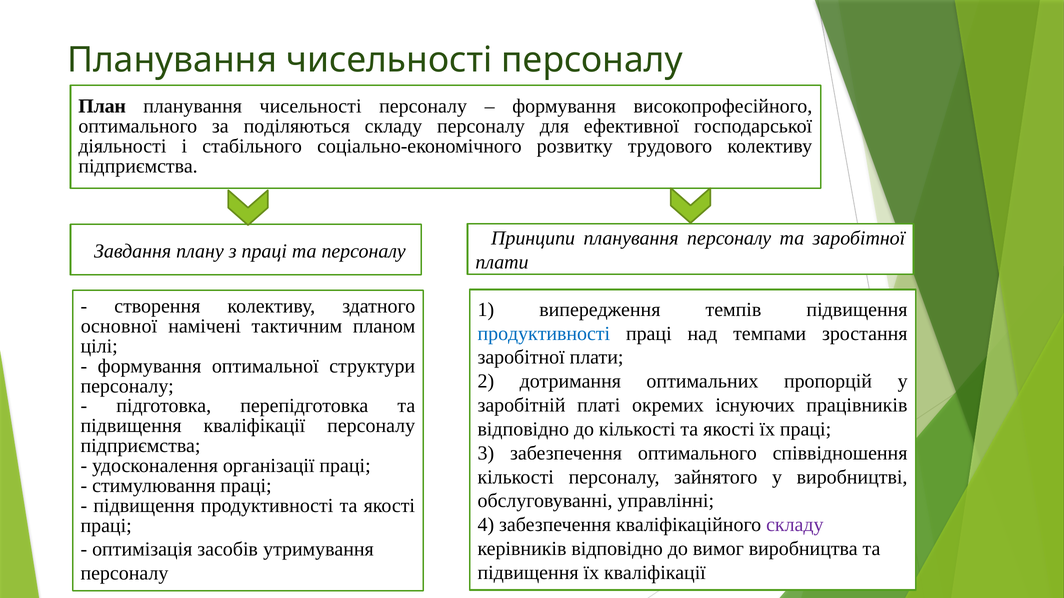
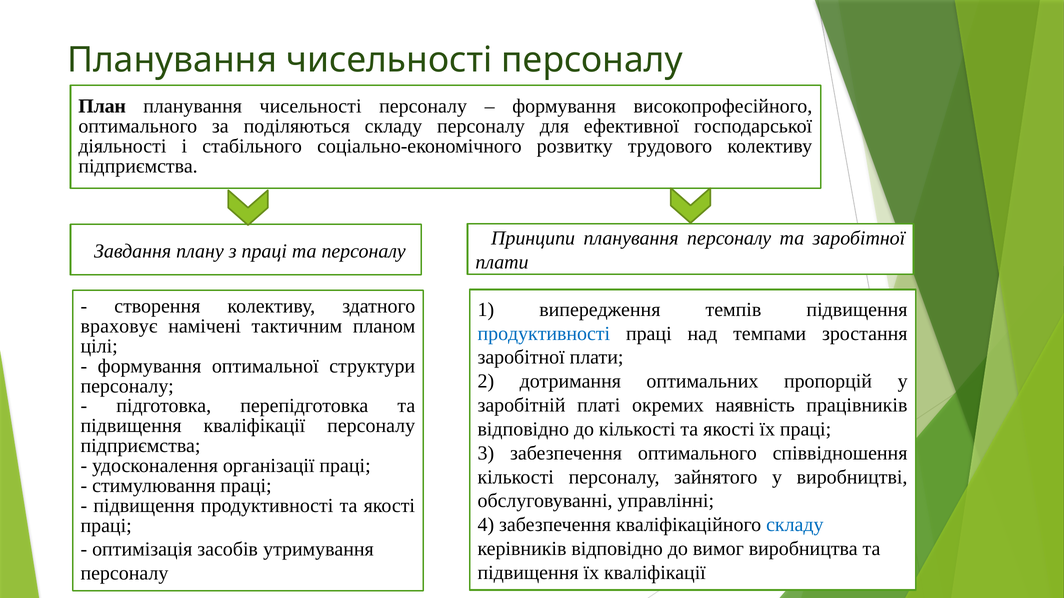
основної: основної -> враховує (119, 326)
існуючих: існуючих -> наявність (755, 406)
складу colour: purple -> blue (795, 525)
